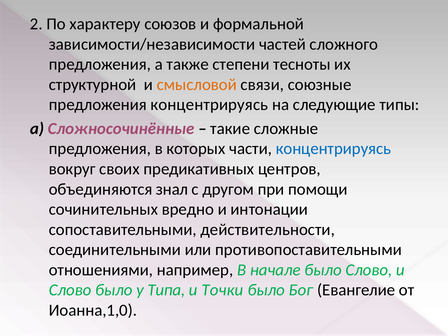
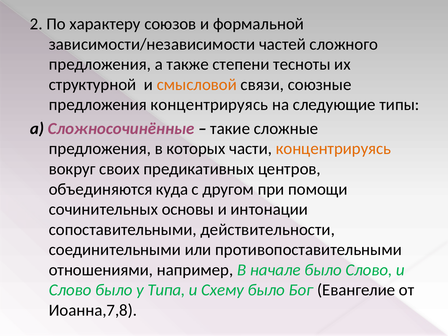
концентрируясь colour: blue -> orange (333, 149)
знал: знал -> куда (172, 189)
вредно: вредно -> основы (188, 209)
Точки: Точки -> Схему (222, 290)
Иоанна,1,0: Иоанна,1,0 -> Иоанна,7,8 (93, 310)
